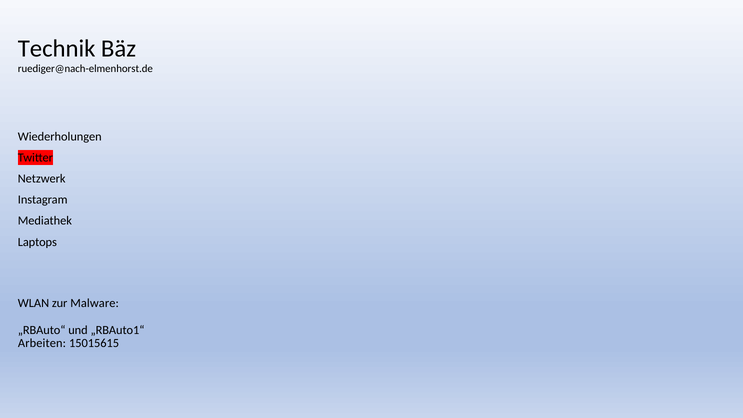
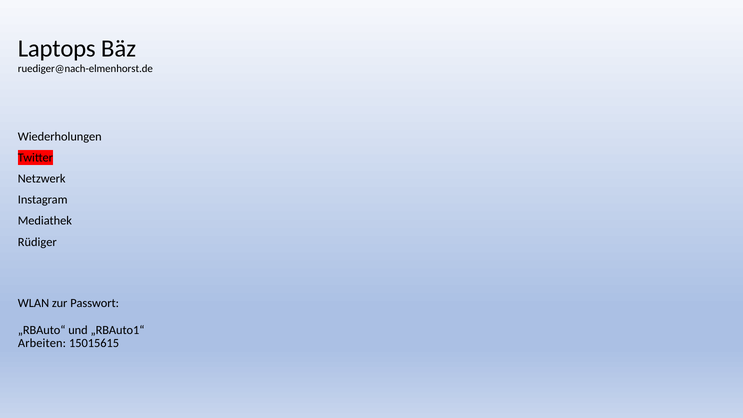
Technik: Technik -> Laptops (57, 49)
Laptops: Laptops -> Rüdiger (37, 242)
Malware: Malware -> Passwort (95, 303)
